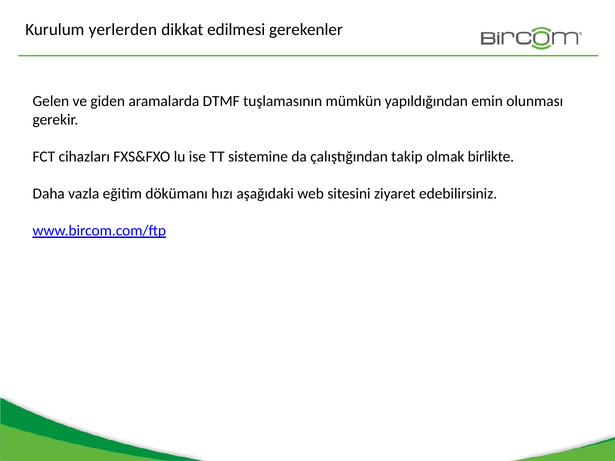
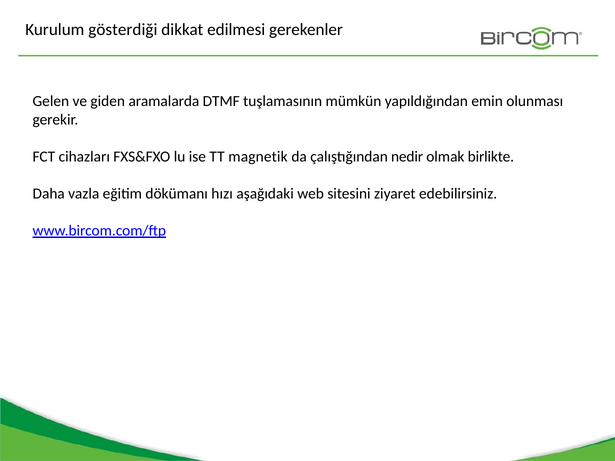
yerlerden: yerlerden -> gösterdiği (123, 30)
sistemine: sistemine -> magnetik (258, 157)
takip: takip -> nedir (407, 157)
